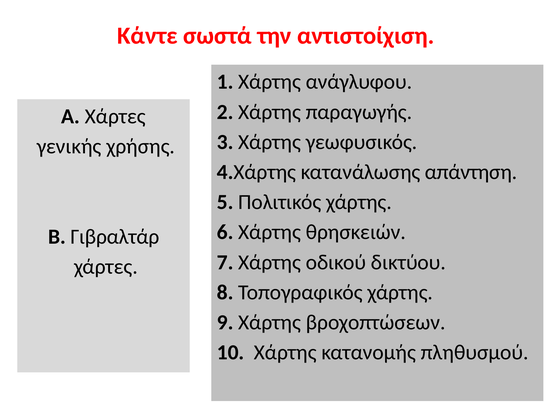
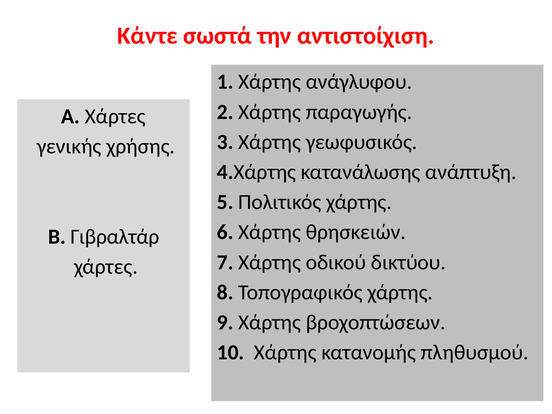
απάντηση: απάντηση -> ανάπτυξη (471, 172)
